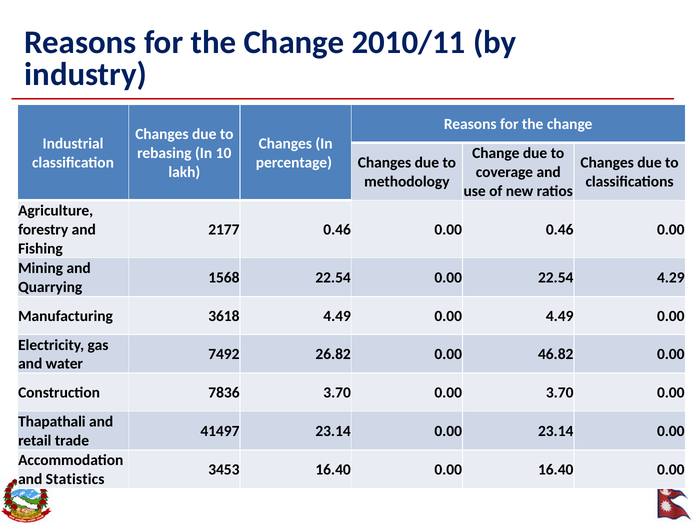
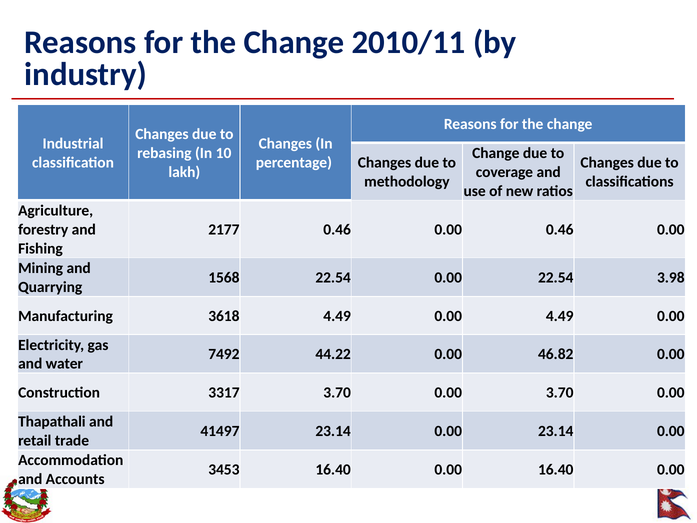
4.29: 4.29 -> 3.98 (671, 278)
26.82: 26.82 -> 44.22 (333, 354)
7836: 7836 -> 3317 (224, 392)
Statistics: Statistics -> Accounts (75, 479)
